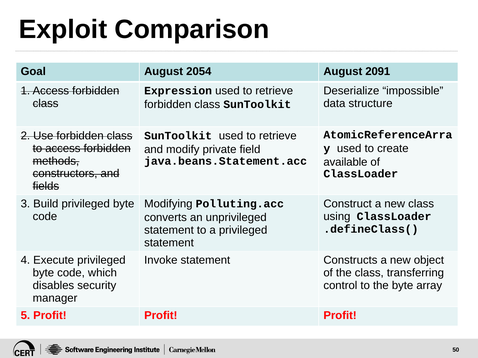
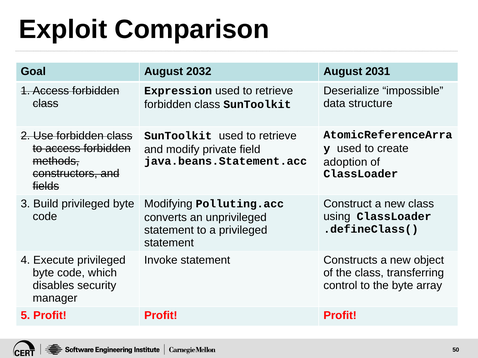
2054: 2054 -> 2032 (199, 71)
2091: 2091 -> 2031 (378, 71)
available: available -> adoption (345, 162)
